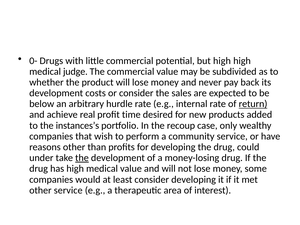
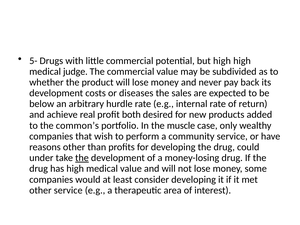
0-: 0- -> 5- (33, 61)
or consider: consider -> diseases (136, 93)
return underline: present -> none (253, 104)
time: time -> both (131, 115)
instances’s: instances’s -> common’s (77, 125)
recoup: recoup -> muscle (181, 125)
